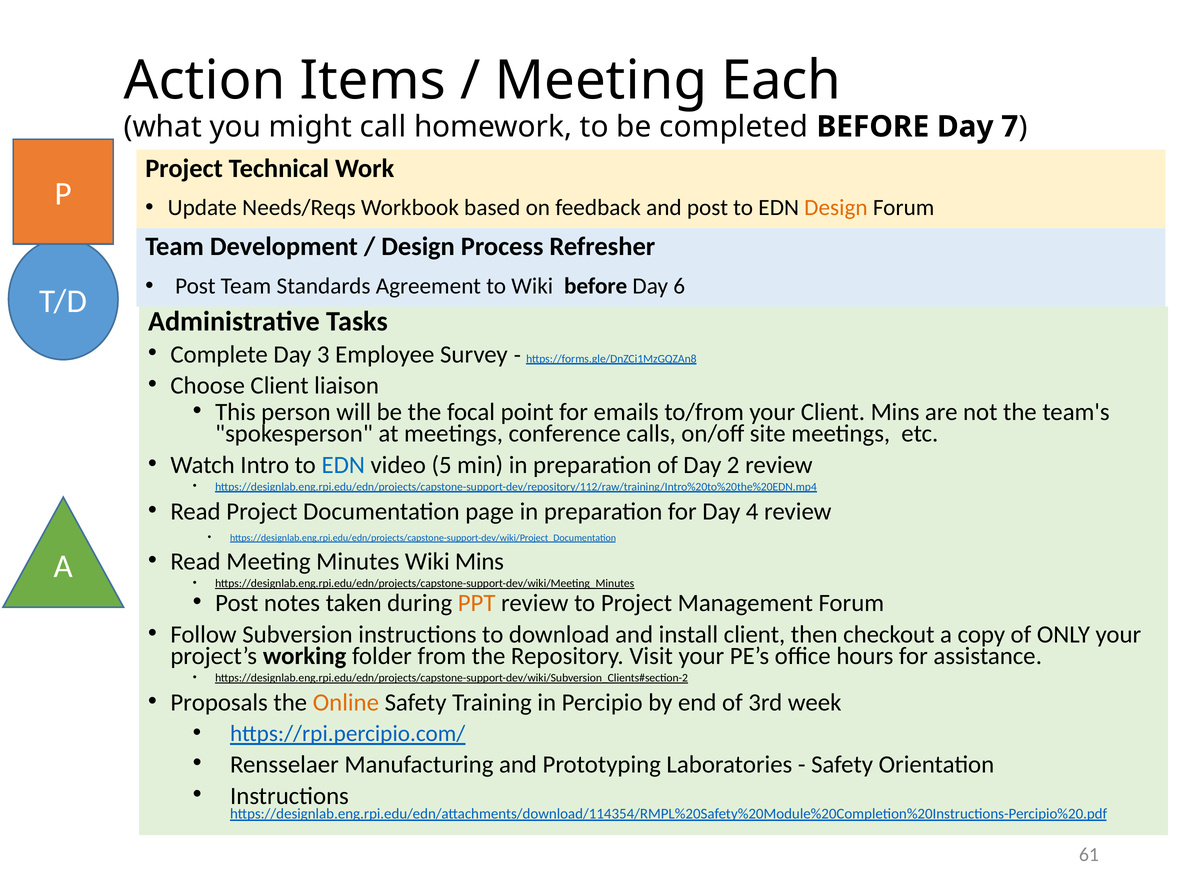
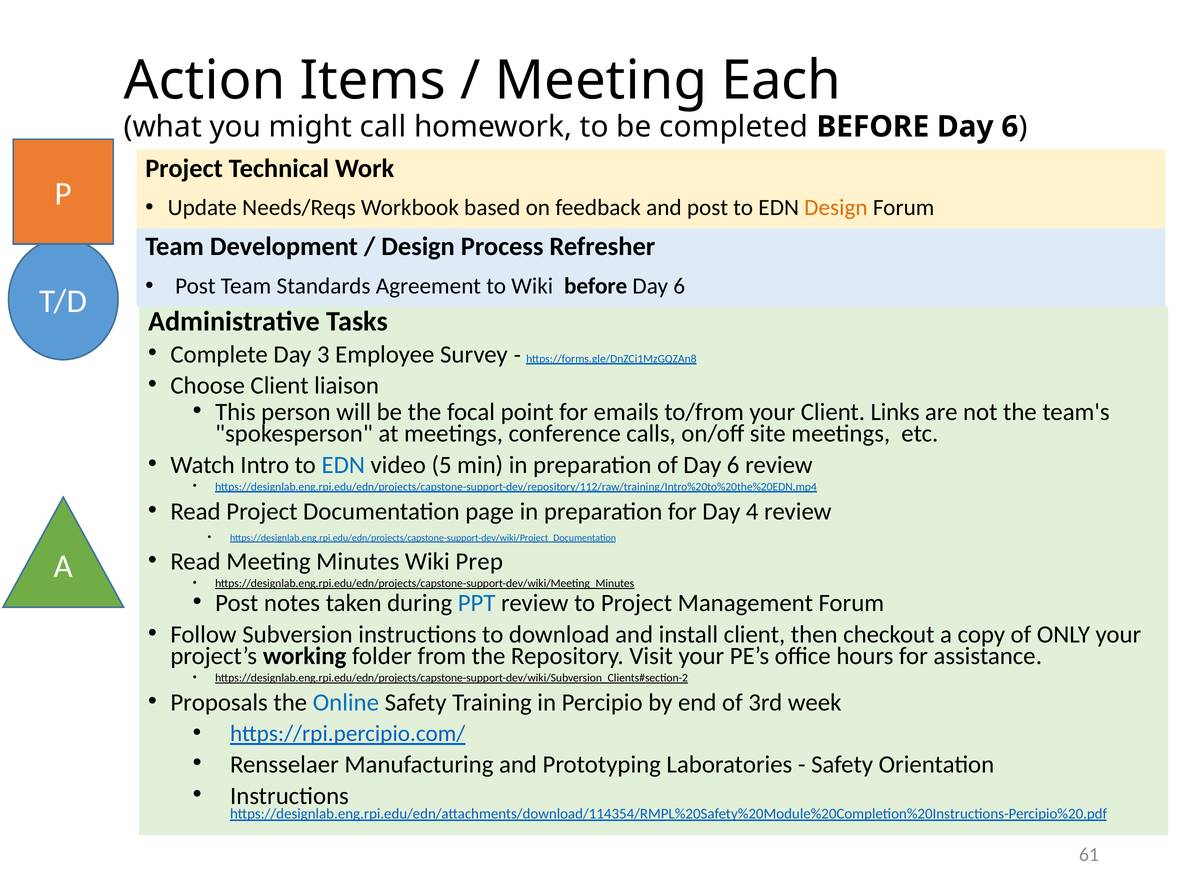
completed BEFORE Day 7: 7 -> 6 (1010, 127)
Client Mins: Mins -> Links (895, 412)
of Day 2: 2 -> 6 (733, 465)
Wiki Mins: Mins -> Prep (479, 562)
PPT colour: orange -> blue (477, 603)
Online colour: orange -> blue (346, 703)
